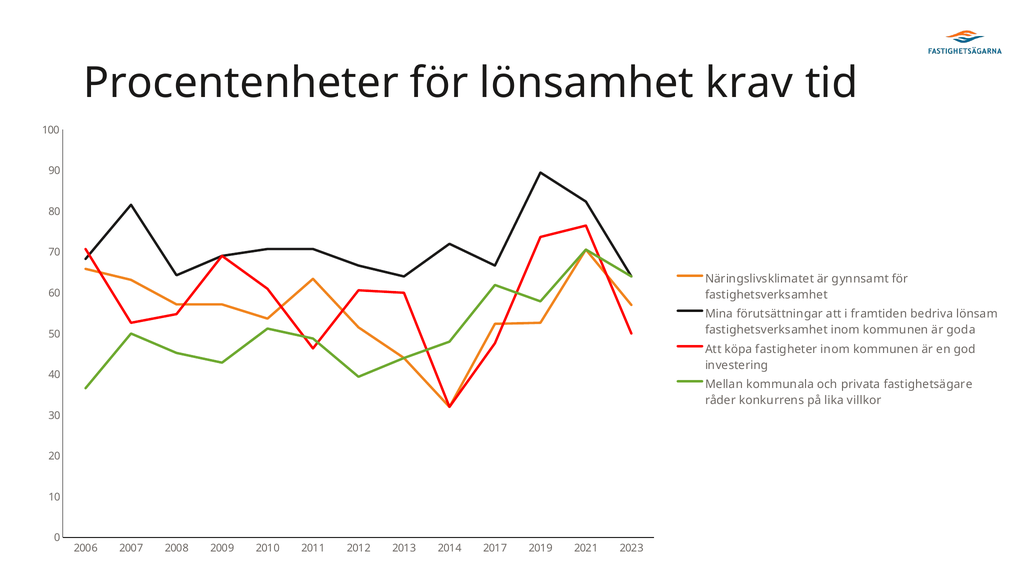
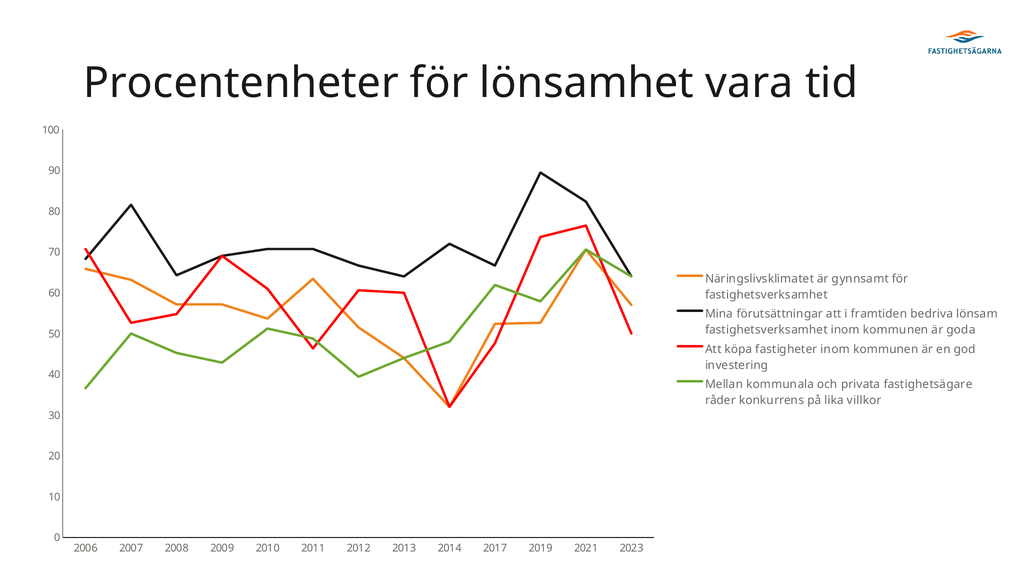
krav: krav -> vara (749, 83)
